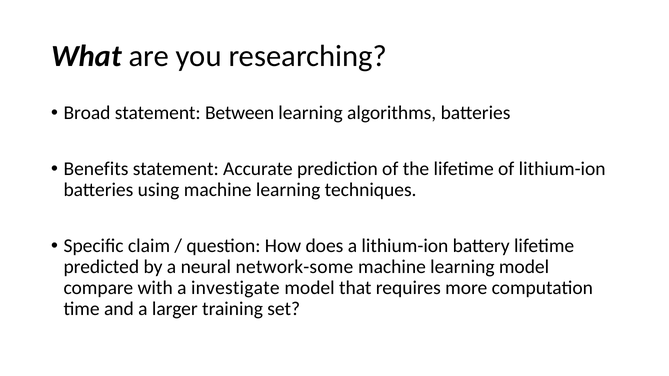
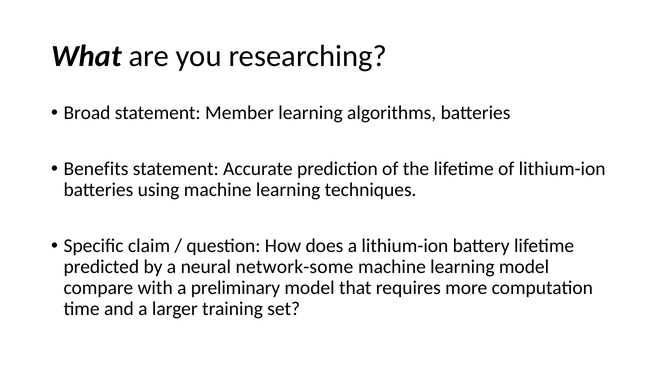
Between: Between -> Member (240, 113)
investigate: investigate -> preliminary (235, 288)
